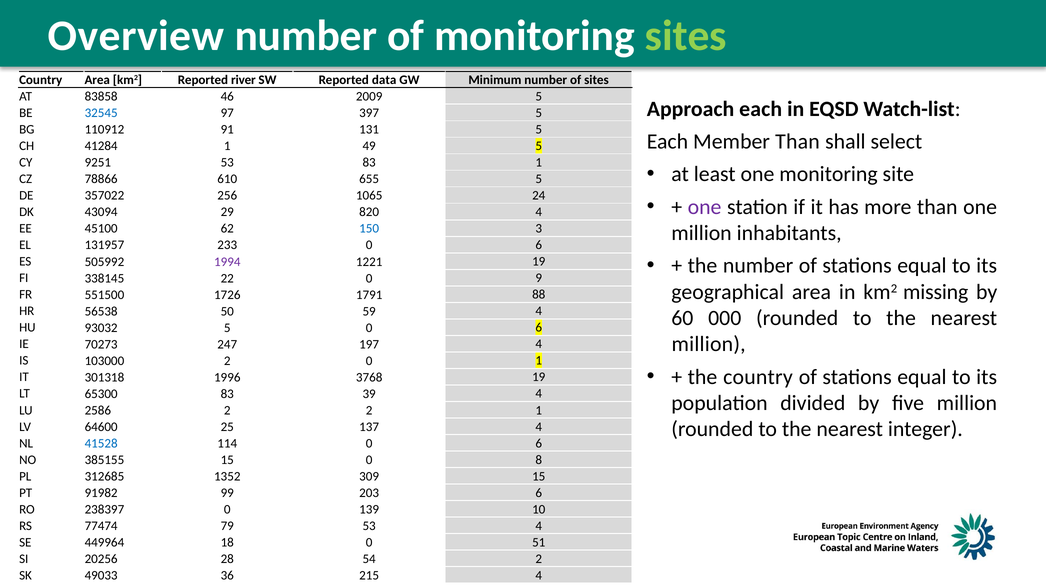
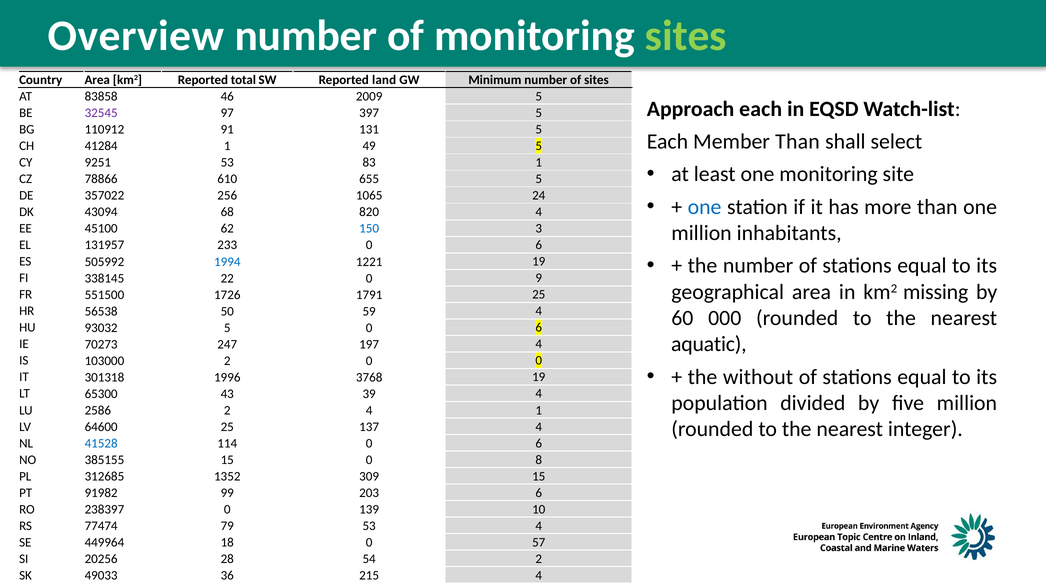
river: river -> total (243, 80)
data: data -> land (384, 80)
32545 colour: blue -> purple (101, 113)
one colour: purple -> blue (705, 207)
29: 29 -> 68 (227, 212)
1994 colour: purple -> blue (227, 262)
1791 88: 88 -> 25 (539, 295)
million: million -> aquatic (709, 344)
0 1: 1 -> 0 (539, 361)
the country: country -> without (758, 377)
65300 83: 83 -> 43 (227, 394)
2 2: 2 -> 4 (369, 411)
51: 51 -> 57 (539, 543)
